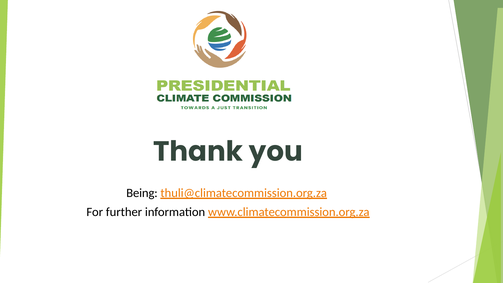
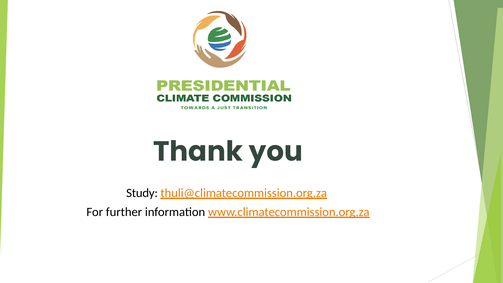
Being: Being -> Study (142, 193)
